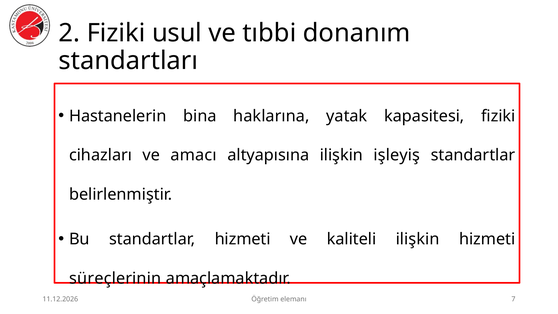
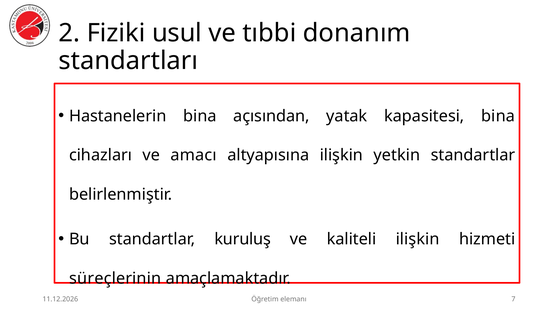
haklarına: haklarına -> açısından (271, 116)
kapasitesi fiziki: fiziki -> bina (498, 116)
işleyiş: işleyiş -> yetkin (397, 155)
standartlar hizmeti: hizmeti -> kuruluş (243, 239)
